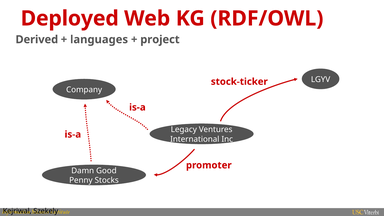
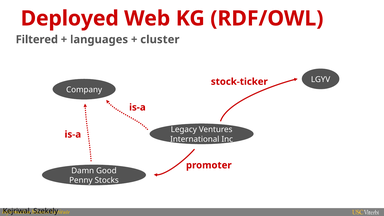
Derived: Derived -> Filtered (37, 40)
project: project -> cluster (160, 40)
